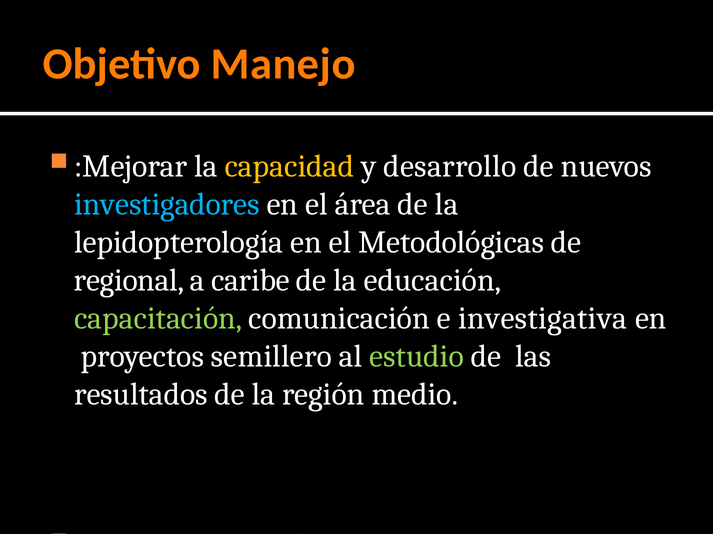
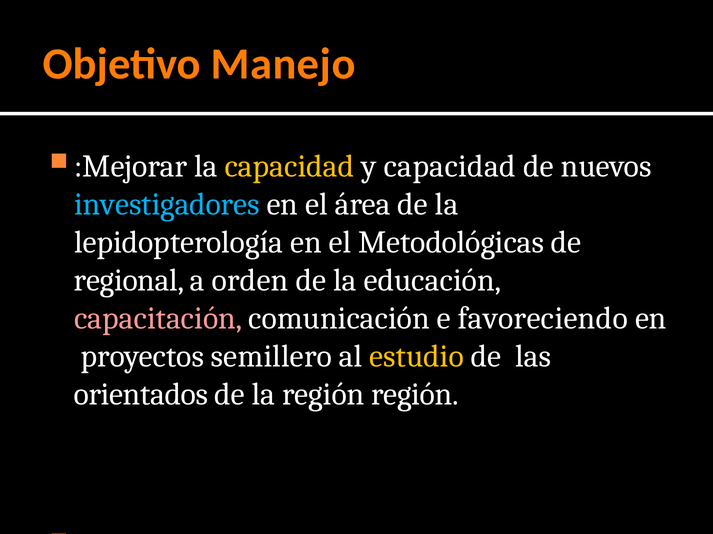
y desarrollo: desarrollo -> capacidad (450, 167)
caribe: caribe -> orden (250, 281)
capacitación colour: light green -> pink (158, 319)
investigativa: investigativa -> favoreciendo (543, 319)
estudio colour: light green -> yellow (417, 357)
resultados: resultados -> orientados (141, 395)
región medio: medio -> región (415, 395)
